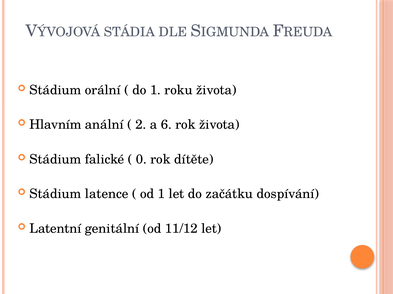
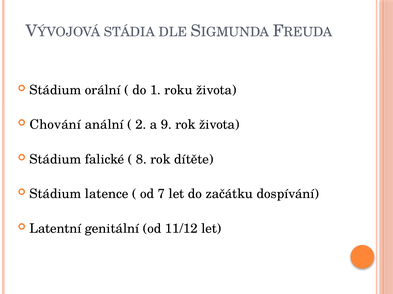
Hlavním: Hlavním -> Chování (55, 125)
6: 6 -> 9 (166, 125)
0: 0 -> 8 (141, 160)
od 1: 1 -> 7 (161, 194)
